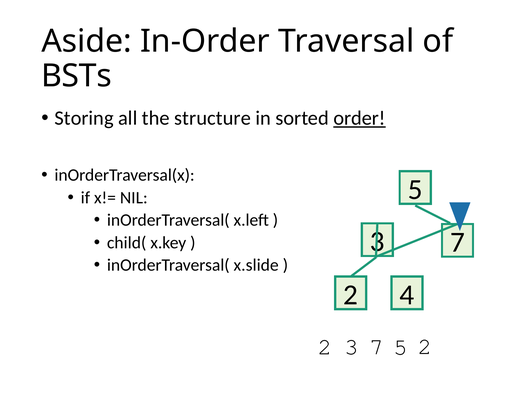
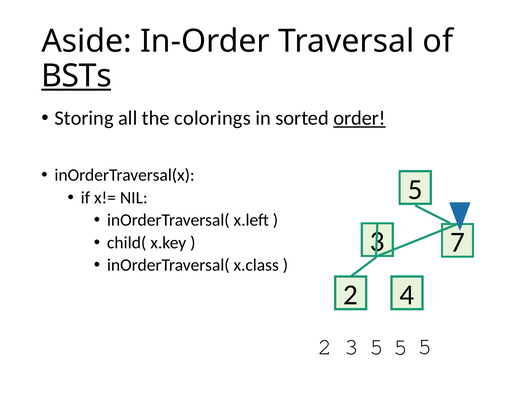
BSTs underline: none -> present (76, 76)
structure: structure -> colorings (213, 118)
x.slide: x.slide -> x.class (256, 266)
2 3 7: 7 -> 5 (376, 347)
2: 2 -> 5 (425, 347)
